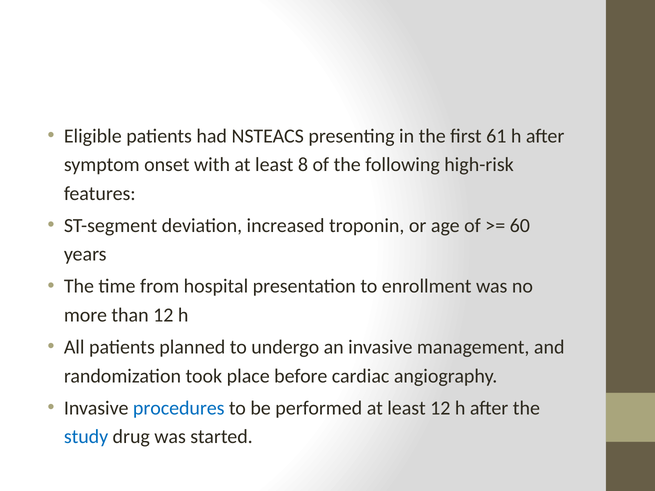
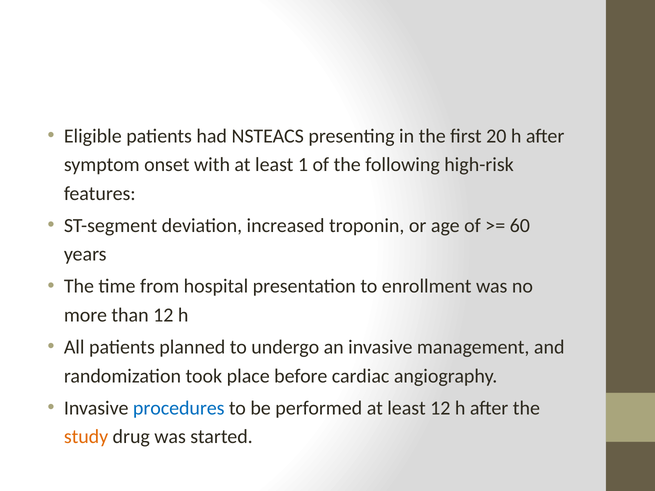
61: 61 -> 20 (496, 136)
8: 8 -> 1 (303, 165)
study colour: blue -> orange (86, 437)
